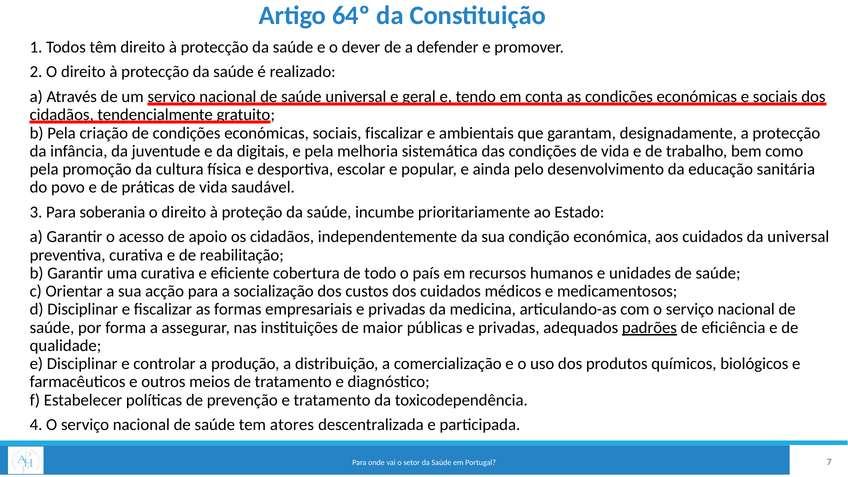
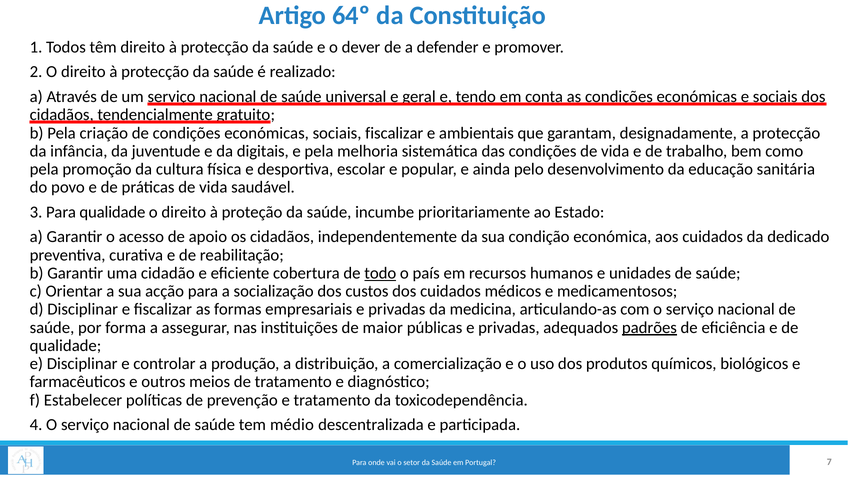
Para soberania: soberania -> qualidade (112, 212)
da universal: universal -> dedicado (798, 237)
uma curativa: curativa -> cidadão (168, 273)
todo underline: none -> present (380, 273)
atores: atores -> médio (292, 425)
